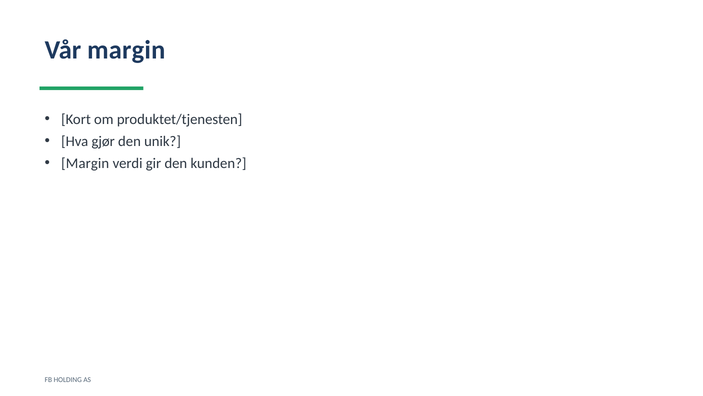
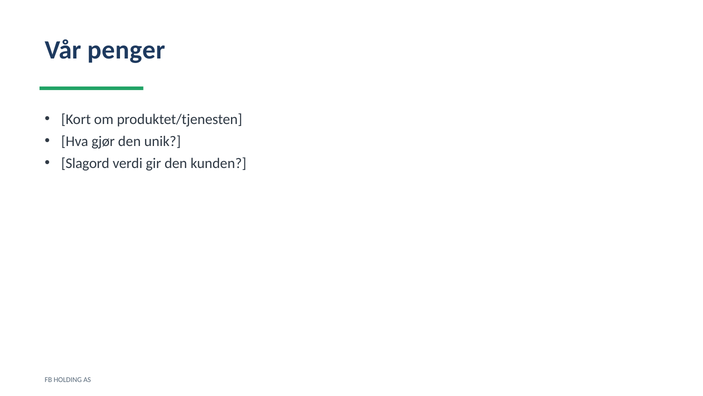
Vår margin: margin -> penger (126, 50)
Margin: Margin -> Slagord (85, 163)
